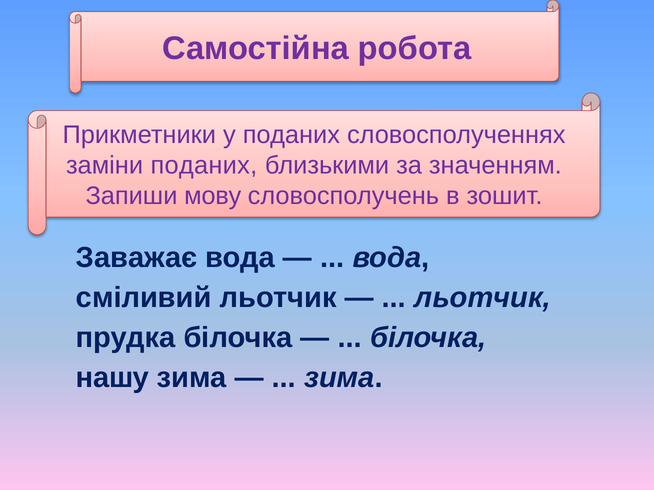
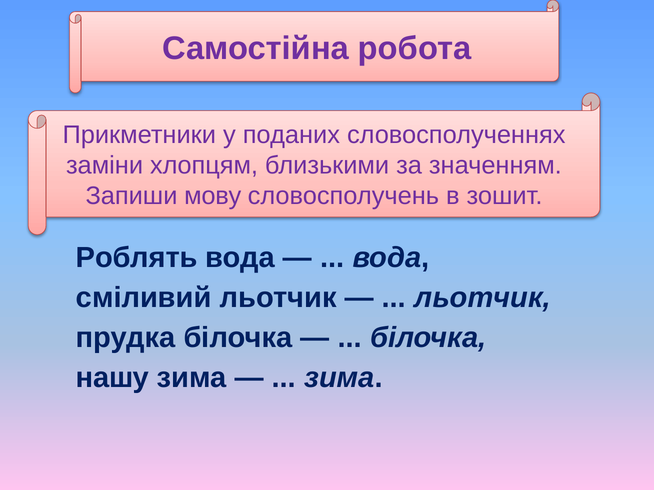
заміни поданих: поданих -> хлопцям (204, 166)
Заважає: Заважає -> Роблять (137, 258)
